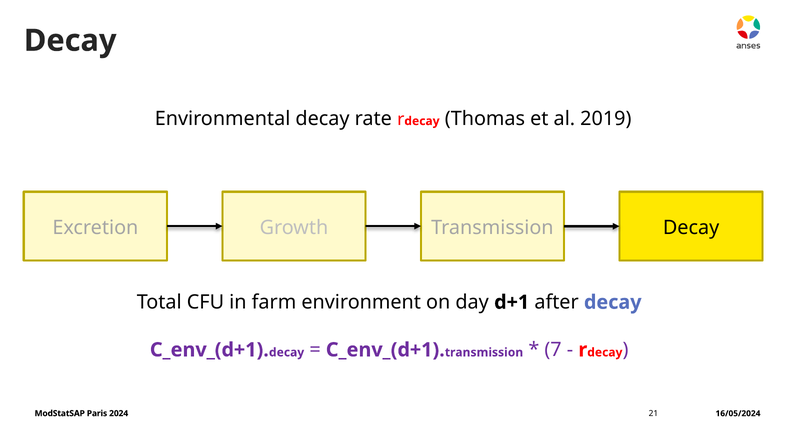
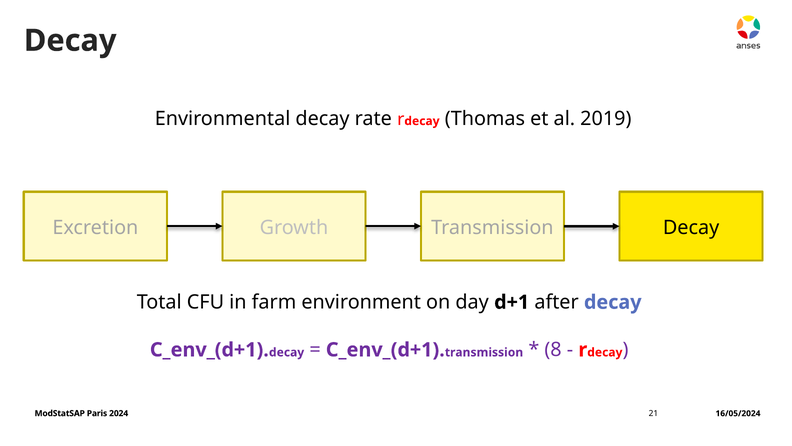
7: 7 -> 8 (553, 349)
